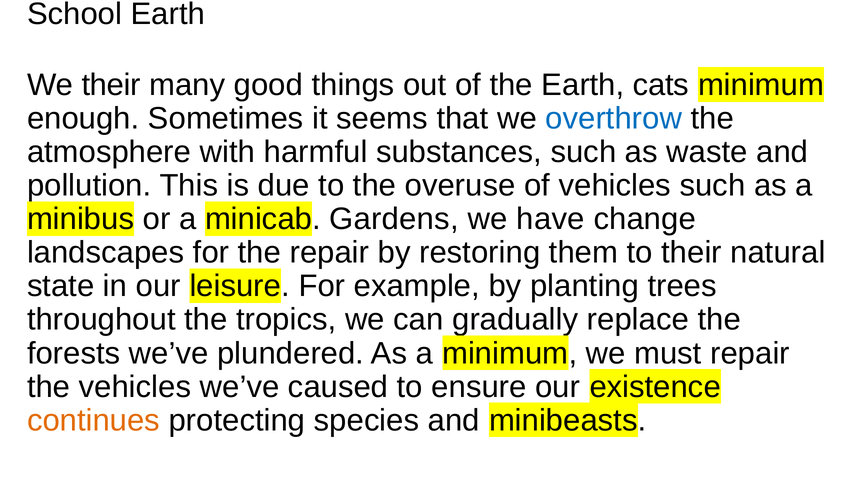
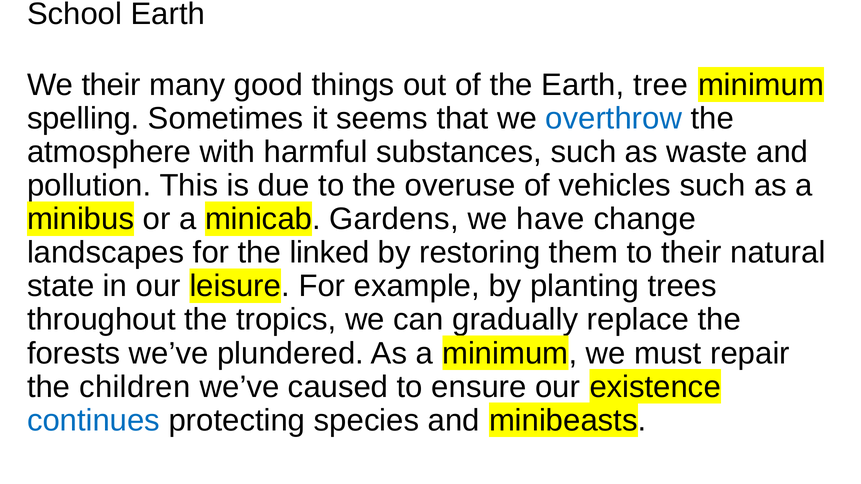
cats: cats -> tree (661, 85)
enough: enough -> spelling (83, 119)
the repair: repair -> linked (330, 253)
the vehicles: vehicles -> children (135, 387)
continues colour: orange -> blue (94, 421)
